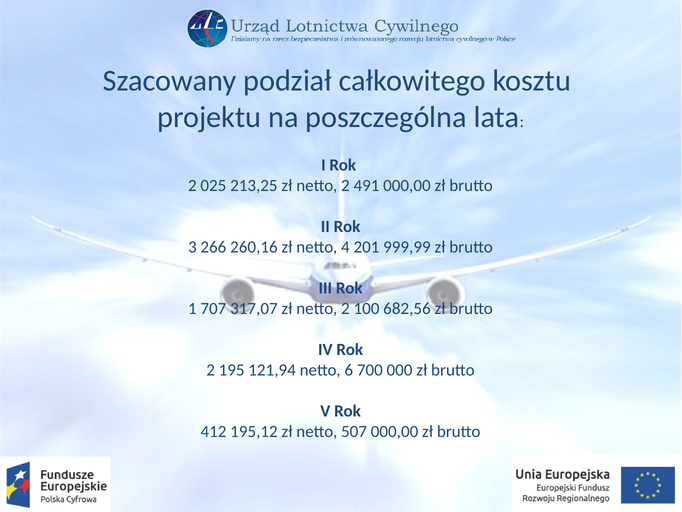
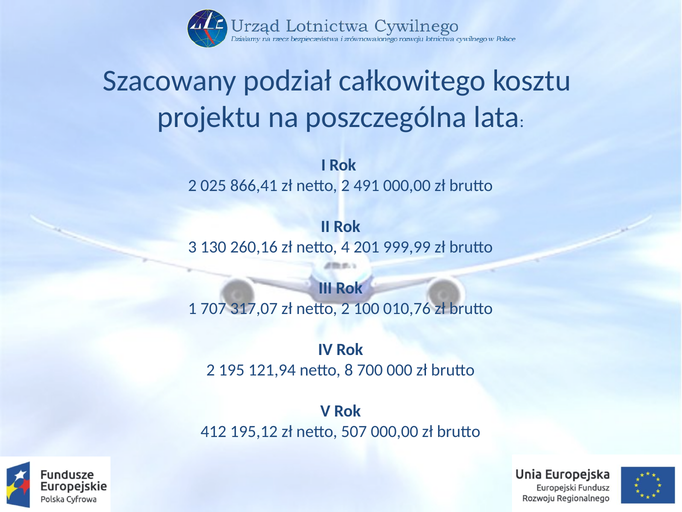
213,25: 213,25 -> 866,41 (254, 185)
266: 266 -> 130 (213, 247)
682,56: 682,56 -> 010,76 (407, 308)
6: 6 -> 8 (349, 370)
